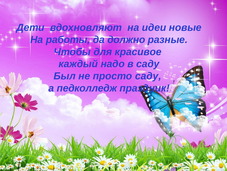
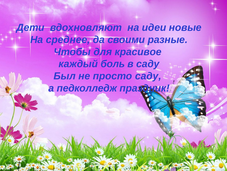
работы: работы -> среднее (68, 39)
должно: должно -> своими (126, 39)
надо: надо -> боль (113, 64)
